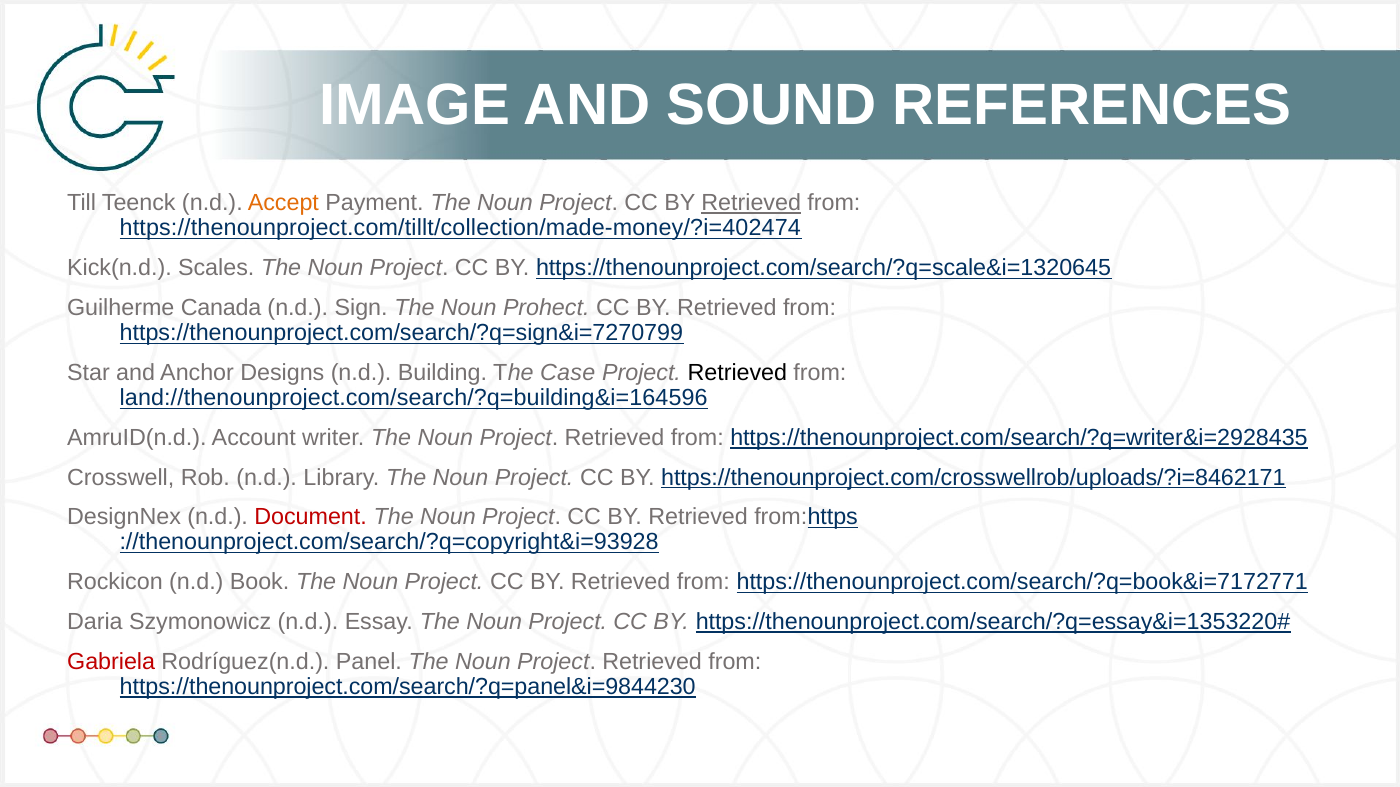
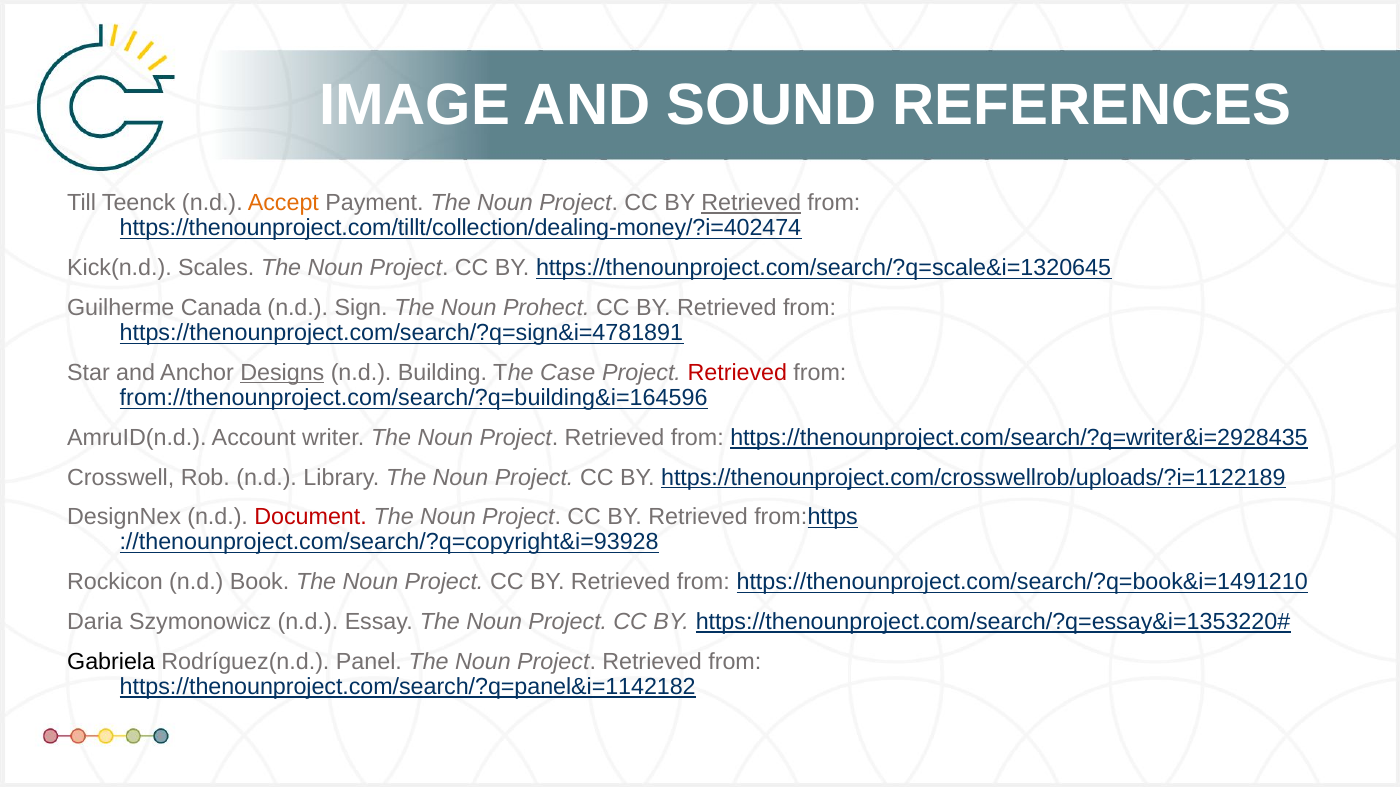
https://thenounproject.com/tillt/collection/made-money/?i=402474: https://thenounproject.com/tillt/collection/made-money/?i=402474 -> https://thenounproject.com/tillt/collection/dealing-money/?i=402474 (460, 228)
https://thenounproject.com/search/?q=sign&i=7270799: https://thenounproject.com/search/?q=sign&i=7270799 -> https://thenounproject.com/search/?q=sign&i=4781891 (401, 333)
Designs underline: none -> present (282, 373)
Retrieved colour: black -> red (737, 373)
land://thenounproject.com/search/?q=building&i=164596: land://thenounproject.com/search/?q=building&i=164596 -> from://thenounproject.com/search/?q=building&i=164596 (414, 398)
https://thenounproject.com/crosswellrob/uploads/?i=8462171: https://thenounproject.com/crosswellrob/uploads/?i=8462171 -> https://thenounproject.com/crosswellrob/uploads/?i=1122189 (973, 478)
https://thenounproject.com/search/?q=book&i=7172771: https://thenounproject.com/search/?q=book&i=7172771 -> https://thenounproject.com/search/?q=book&i=1491210 (1022, 582)
Gabriela colour: red -> black (111, 662)
https://thenounproject.com/search/?q=panel&i=9844230: https://thenounproject.com/search/?q=panel&i=9844230 -> https://thenounproject.com/search/?q=panel&i=1142182 (408, 687)
